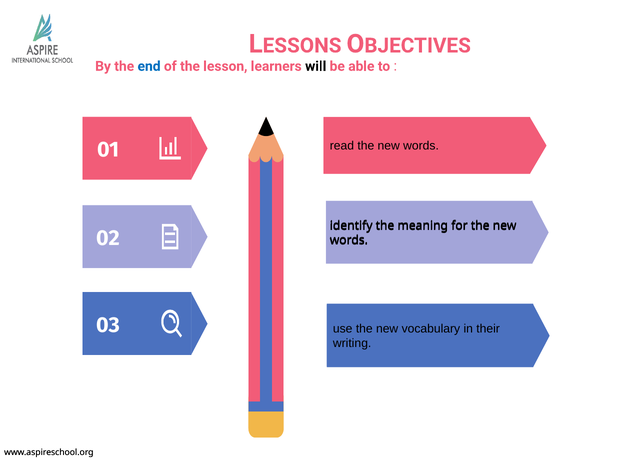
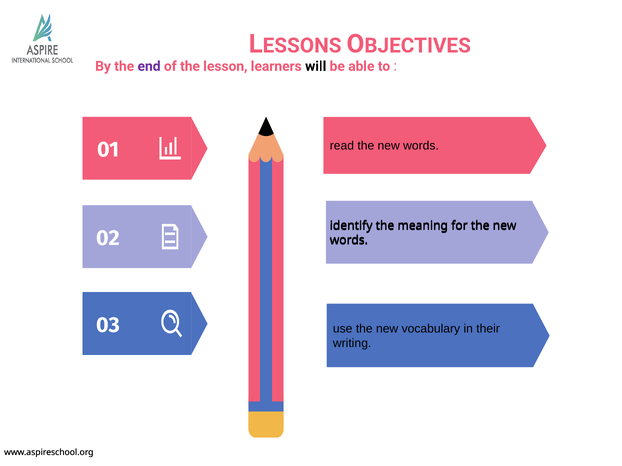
end colour: blue -> purple (149, 66)
